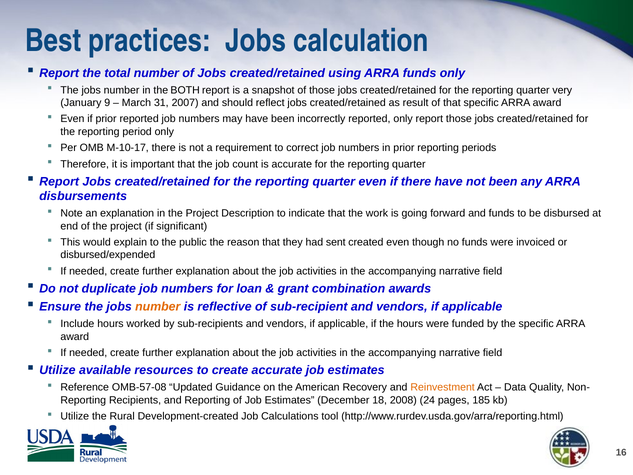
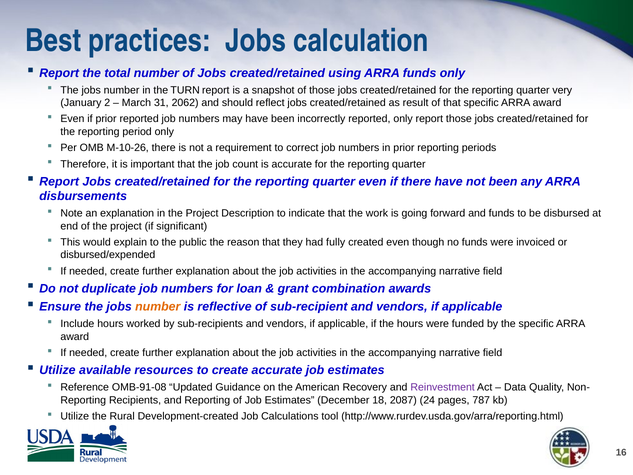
BOTH: BOTH -> TURN (185, 90)
9: 9 -> 2 (107, 103)
2007: 2007 -> 2062 (185, 103)
M-10-17: M-10-17 -> M-10-26 (128, 148)
sent: sent -> fully (336, 242)
OMB-57-08: OMB-57-08 -> OMB-91-08 (139, 387)
Reinvestment colour: orange -> purple (443, 387)
2008: 2008 -> 2087 (403, 400)
185: 185 -> 787 (481, 400)
